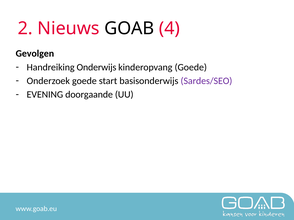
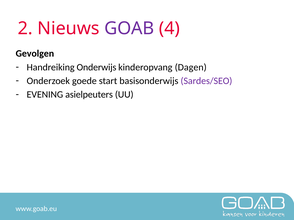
GOAB colour: black -> purple (129, 28)
kinderopvang Goede: Goede -> Dagen (191, 67)
doorgaande: doorgaande -> asielpeuters (89, 95)
